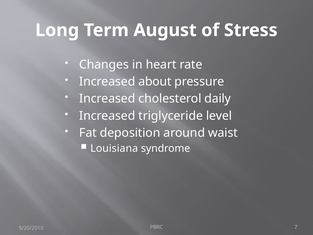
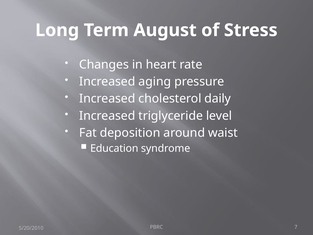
about: about -> aging (155, 82)
Louisiana: Louisiana -> Education (114, 148)
